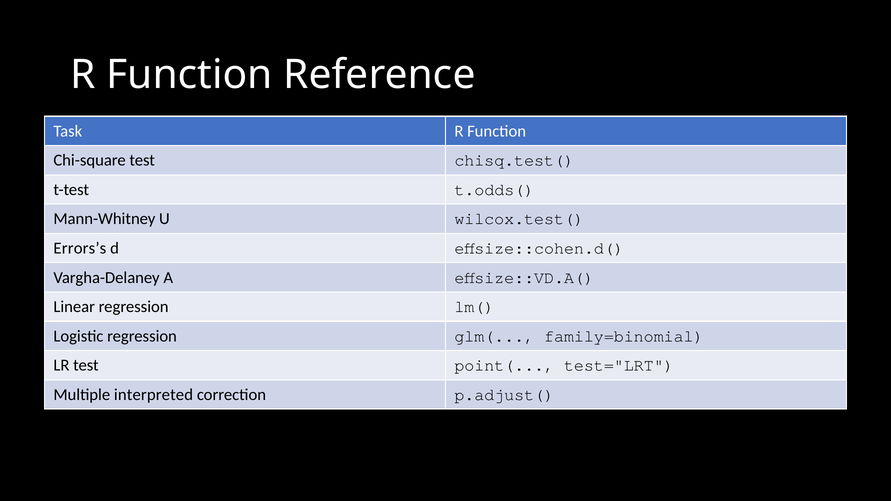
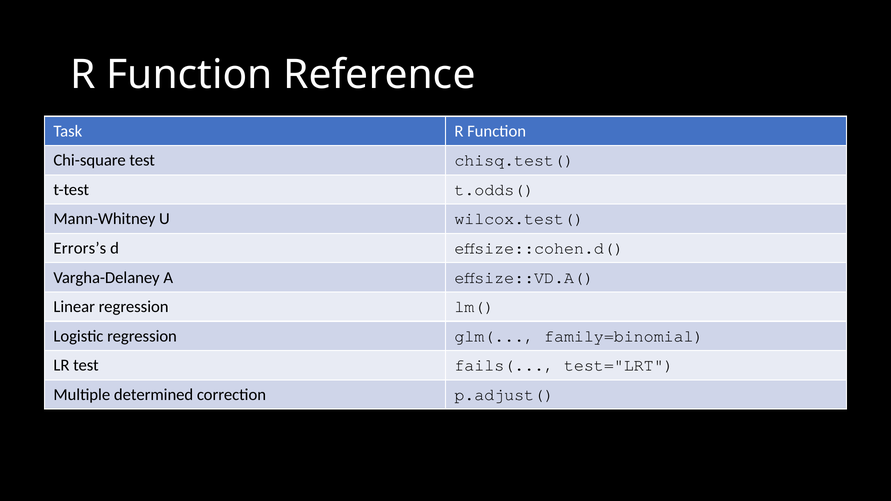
point(: point( -> fails( (504, 365)
interpreted: interpreted -> determined (154, 395)
